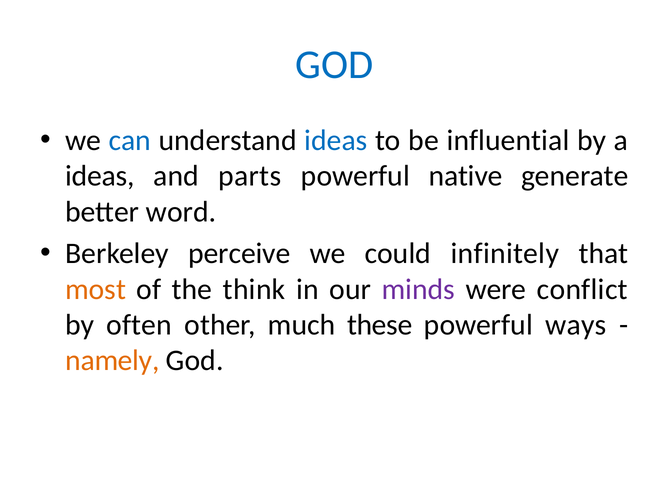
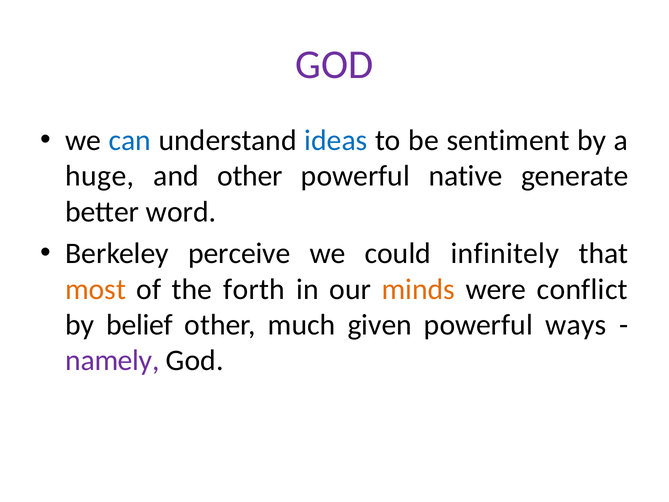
GOD colour: blue -> purple (334, 65)
influential: influential -> sentiment (508, 140)
ideas: ideas -> huge (100, 176)
and parts: parts -> other (250, 176)
think: think -> forth (254, 289)
minds colour: purple -> orange (418, 289)
often: often -> belief (139, 325)
these: these -> given (380, 325)
namely colour: orange -> purple (112, 360)
